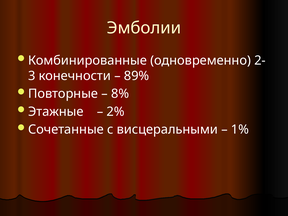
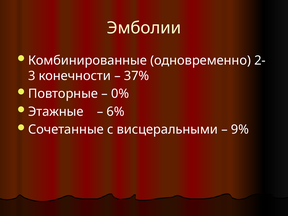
89%: 89% -> 37% (137, 76)
8%: 8% -> 0% (120, 94)
2%: 2% -> 6% (116, 112)
1%: 1% -> 9% (240, 130)
